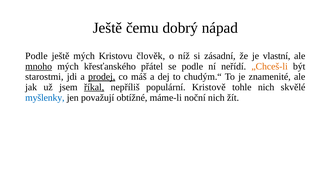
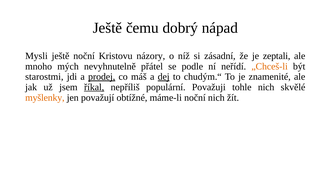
Podle: Podle -> Mysli (36, 56)
ještě mých: mých -> noční (84, 56)
člověk: člověk -> názory (151, 56)
vlastní: vlastní -> zeptali (277, 56)
mnoho underline: present -> none (39, 66)
křesťanského: křesťanského -> nevyhnutelně (110, 66)
dej underline: none -> present (164, 77)
Kristově: Kristově -> Považuji (209, 87)
myšlenky colour: blue -> orange (45, 98)
